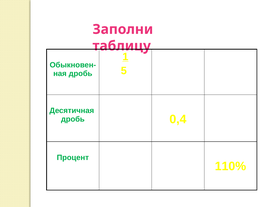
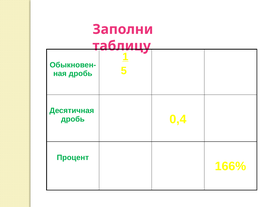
110%: 110% -> 166% (231, 166)
